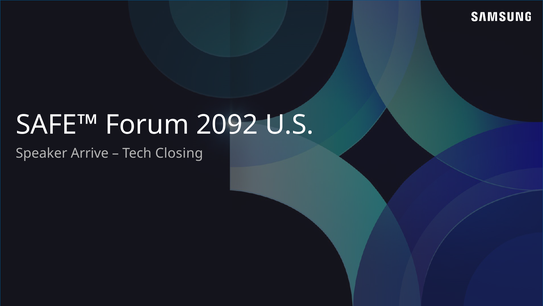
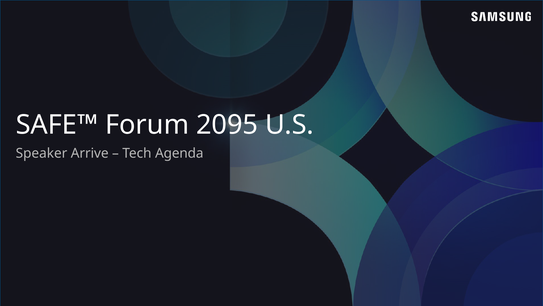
2092: 2092 -> 2095 (227, 125)
Closing: Closing -> Agenda (179, 153)
